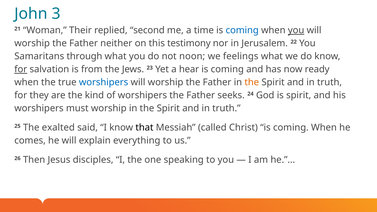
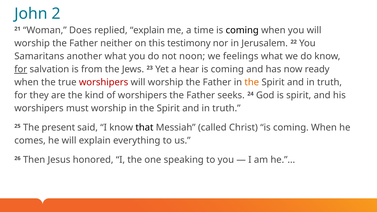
3: 3 -> 2 (56, 14)
Their: Their -> Does (80, 30)
replied second: second -> explain (147, 30)
coming colour: blue -> black (242, 30)
you underline: present -> none (296, 30)
through: through -> another (84, 56)
worshipers colour: blue -> red (104, 82)
exalted: exalted -> present (58, 128)
disciples: disciples -> honored (93, 160)
